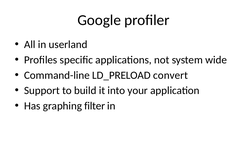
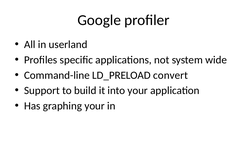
graphing filter: filter -> your (95, 106)
